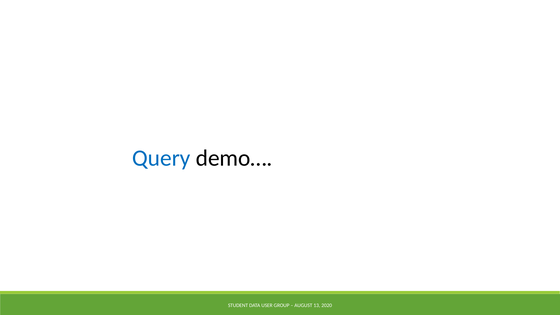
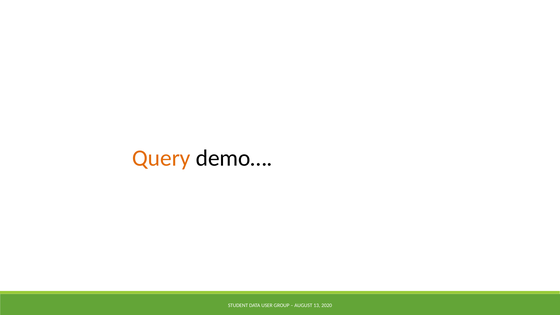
Query colour: blue -> orange (161, 158)
